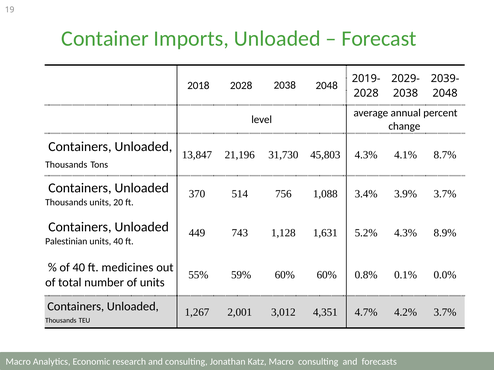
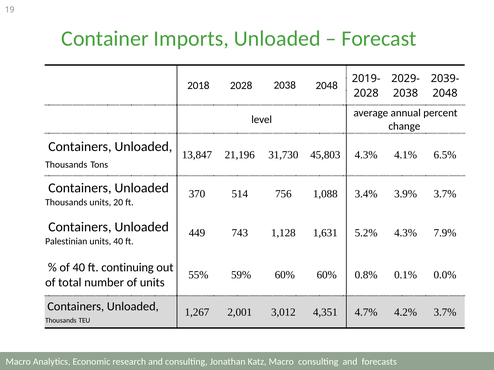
8.7%: 8.7% -> 6.5% (445, 155)
8.9%: 8.9% -> 7.9% (445, 233)
medicines: medicines -> continuing (128, 268)
